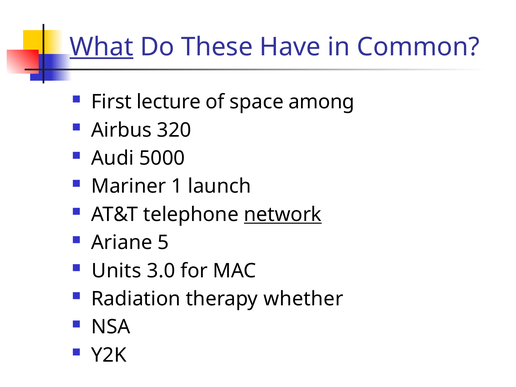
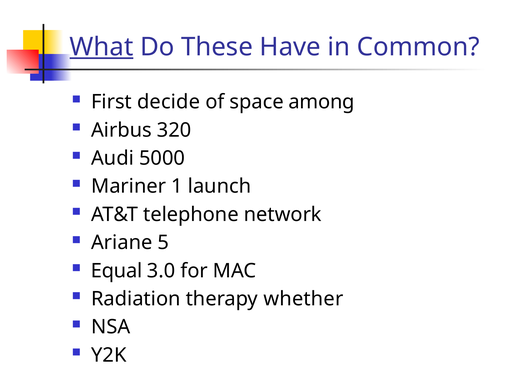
lecture: lecture -> decide (169, 102)
network underline: present -> none (283, 214)
Units: Units -> Equal (117, 271)
